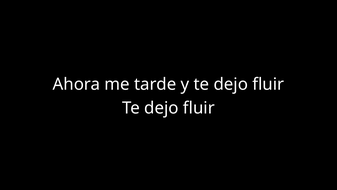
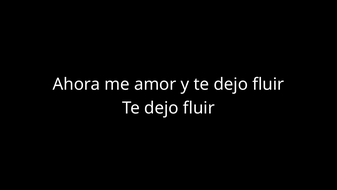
tarde: tarde -> amor (155, 84)
